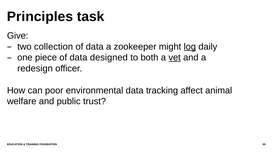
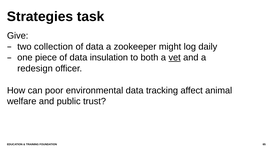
Principles: Principles -> Strategies (40, 17)
log underline: present -> none (190, 47)
designed: designed -> insulation (109, 58)
